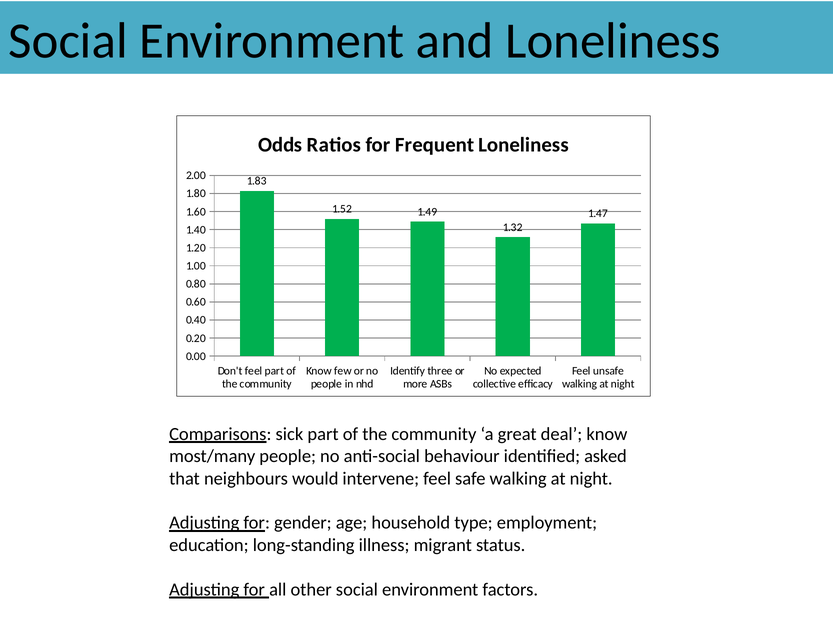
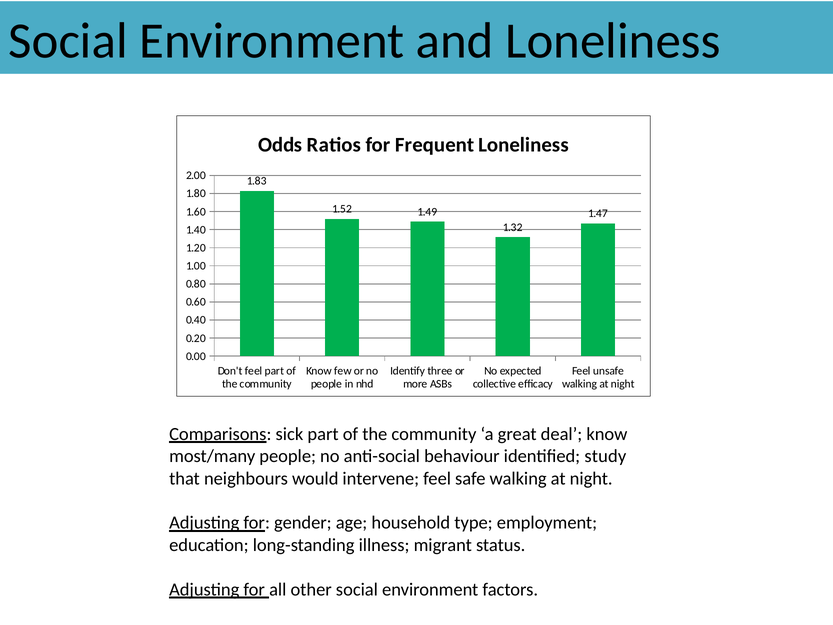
asked: asked -> study (605, 456)
